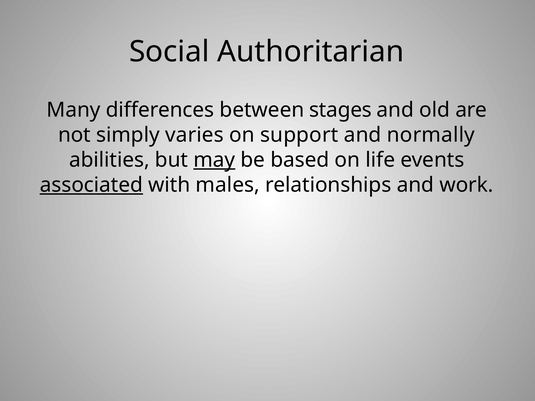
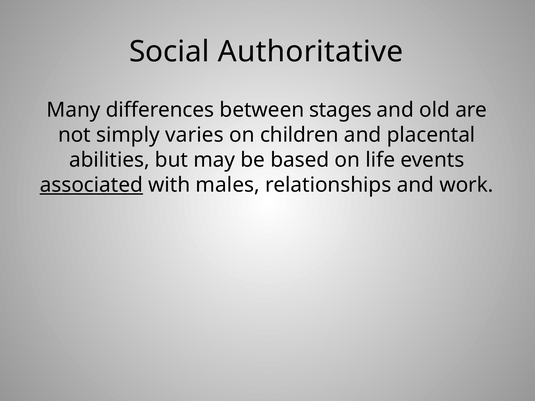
Authoritarian: Authoritarian -> Authoritative (311, 52)
support: support -> children (299, 135)
normally: normally -> placental (431, 135)
may underline: present -> none (214, 160)
